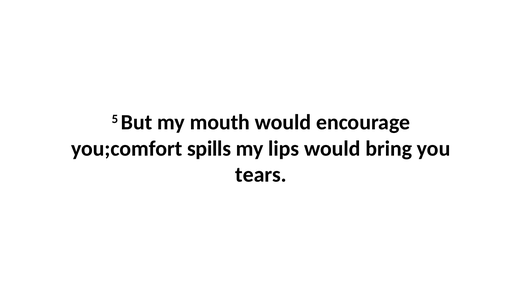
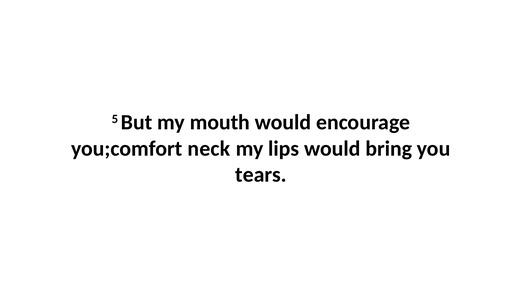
spills: spills -> neck (209, 148)
